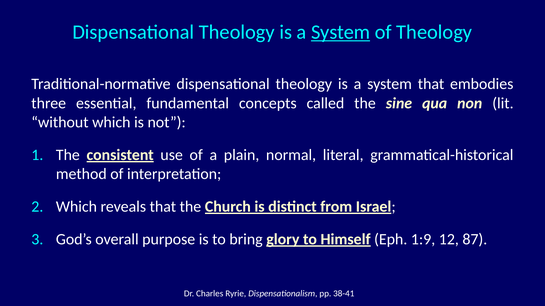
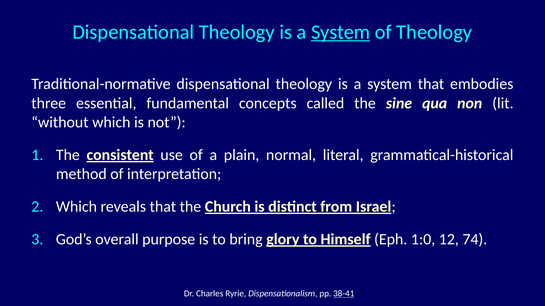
1:9: 1:9 -> 1:0 (423, 240)
87: 87 -> 74 (475, 240)
38-41 underline: none -> present (344, 294)
